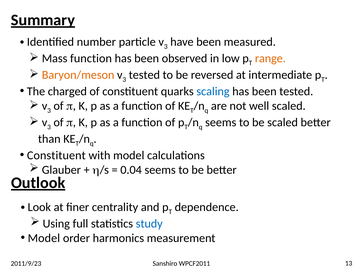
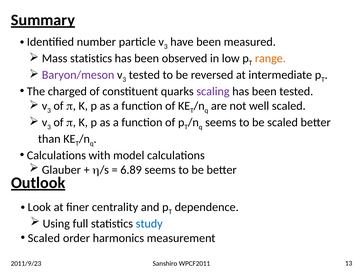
Mass function: function -> statistics (91, 58)
Baryon/meson colour: orange -> purple (78, 75)
scaling colour: blue -> purple (213, 91)
Constituent: Constituent -> Calculations (56, 155)
0.04: 0.04 -> 6.89 (131, 170)
Model: Model -> Scaled (44, 238)
